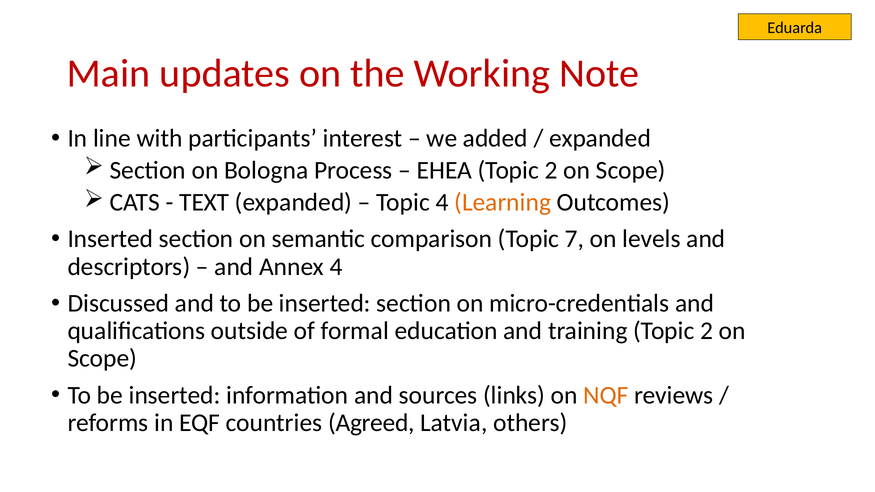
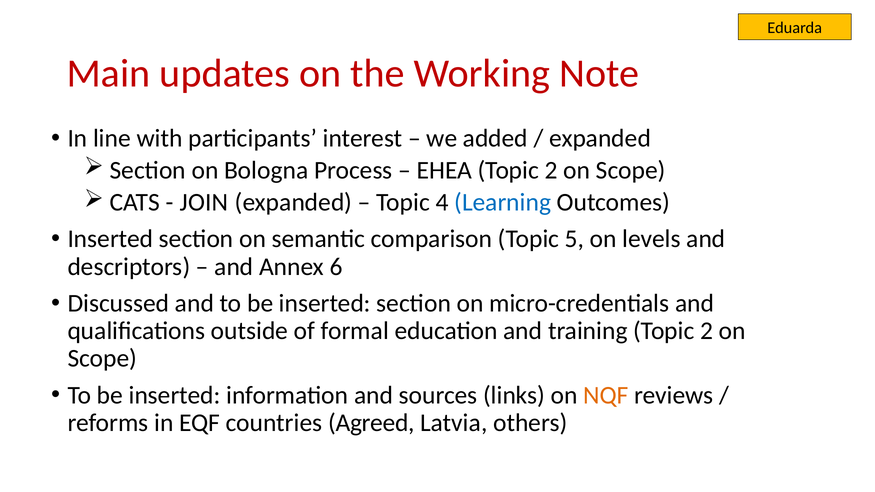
TEXT: TEXT -> JOIN (204, 202)
Learning colour: orange -> blue (503, 202)
7: 7 -> 5 (575, 239)
Annex 4: 4 -> 6 (336, 267)
